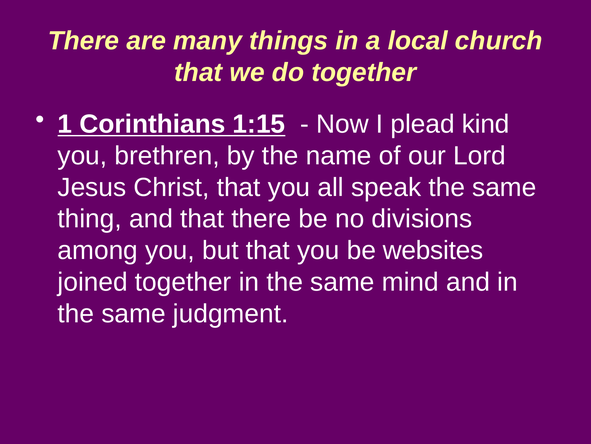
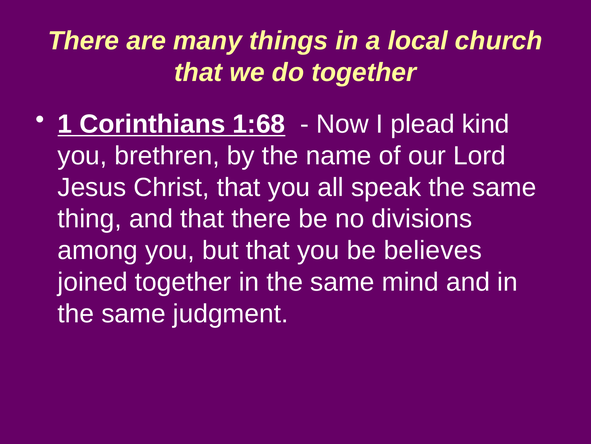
1:15: 1:15 -> 1:68 (259, 124)
websites: websites -> believes (433, 250)
